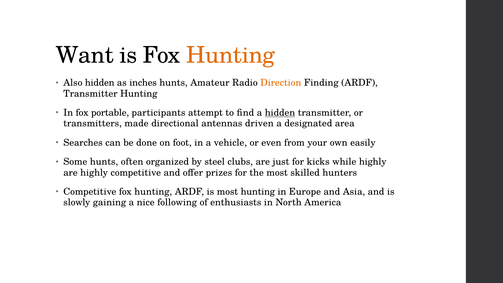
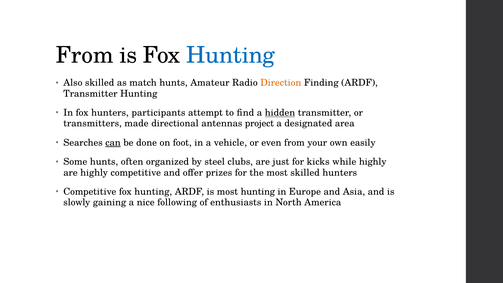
Want: Want -> From (85, 55)
Hunting colour: orange -> blue (231, 55)
Also hidden: hidden -> skilled (100, 83)
inches: inches -> match (143, 83)
fox portable: portable -> hunters (110, 113)
driven: driven -> project (259, 123)
can underline: none -> present (113, 143)
